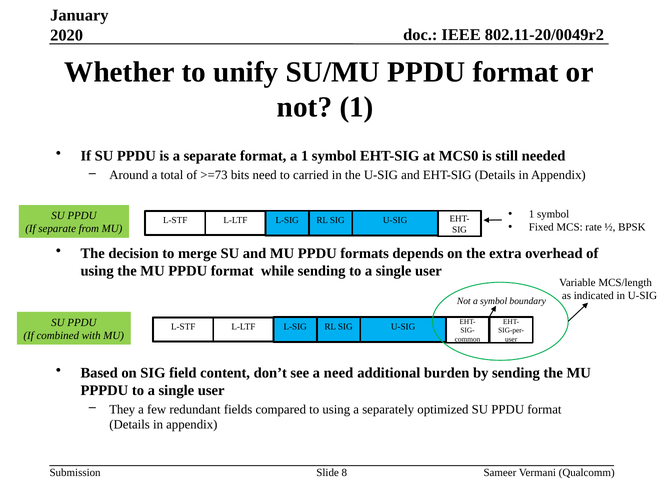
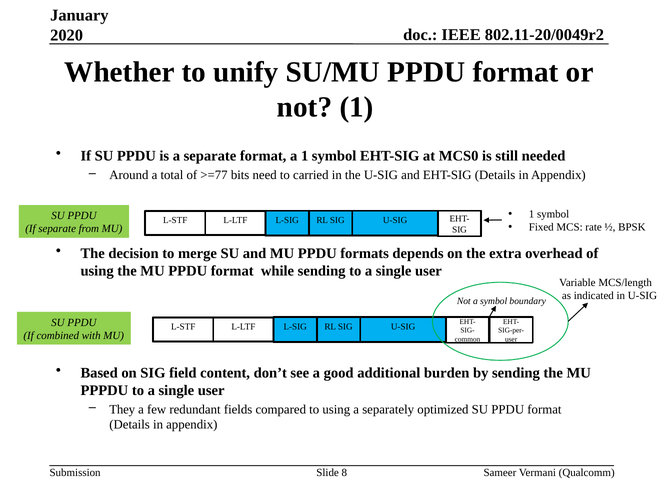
>=73: >=73 -> >=77 (214, 175)
a need: need -> good (339, 373)
